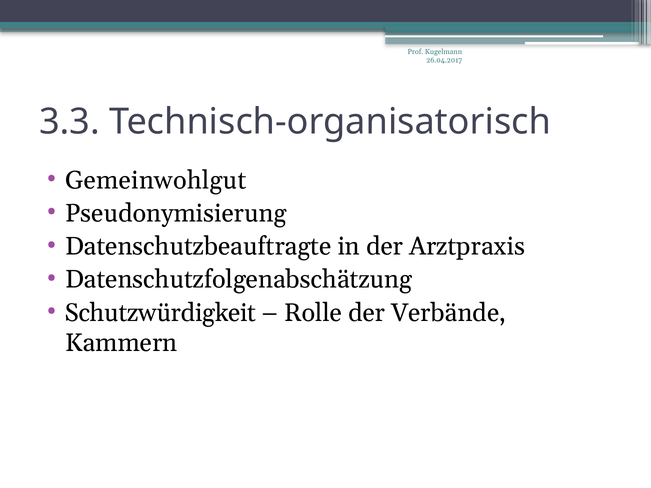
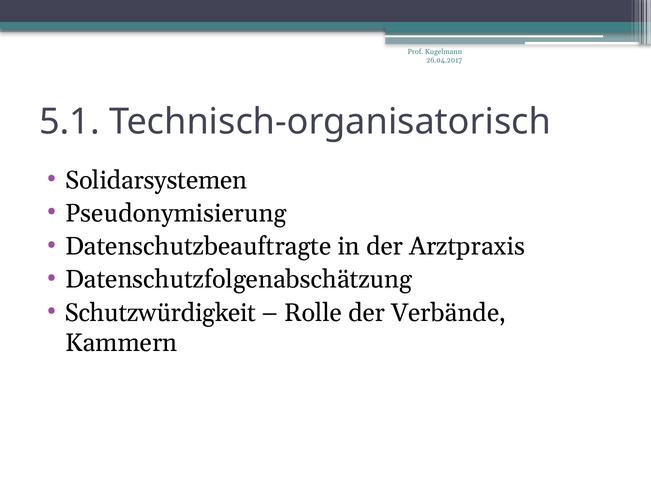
3.3: 3.3 -> 5.1 (69, 122)
Gemeinwohlgut: Gemeinwohlgut -> Solidarsystemen (156, 180)
